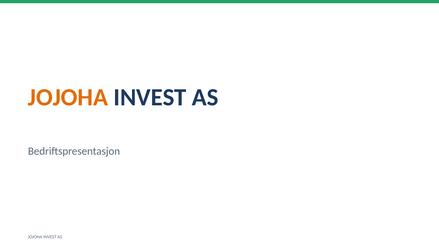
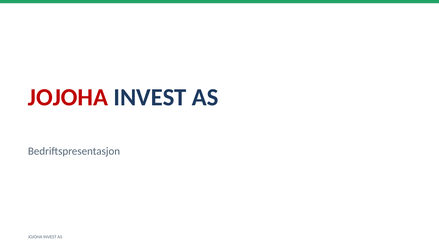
JOJOHA colour: orange -> red (68, 97)
